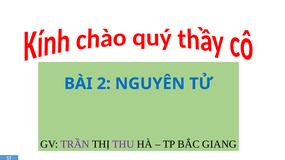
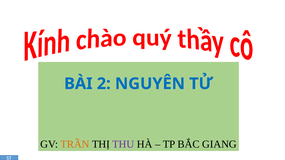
TRẦN colour: purple -> orange (75, 145)
